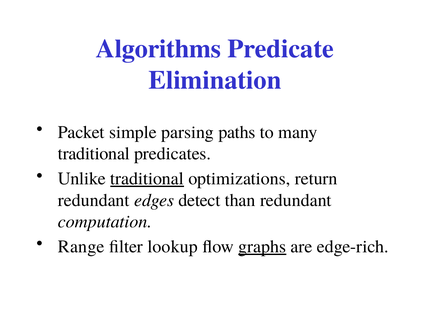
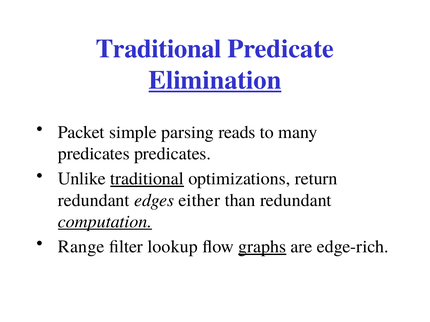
Algorithms: Algorithms -> Traditional (159, 49)
Elimination underline: none -> present (215, 80)
paths: paths -> reads (237, 132)
traditional: traditional -> predicates (94, 154)
detect: detect -> either (199, 200)
computation underline: none -> present (105, 222)
